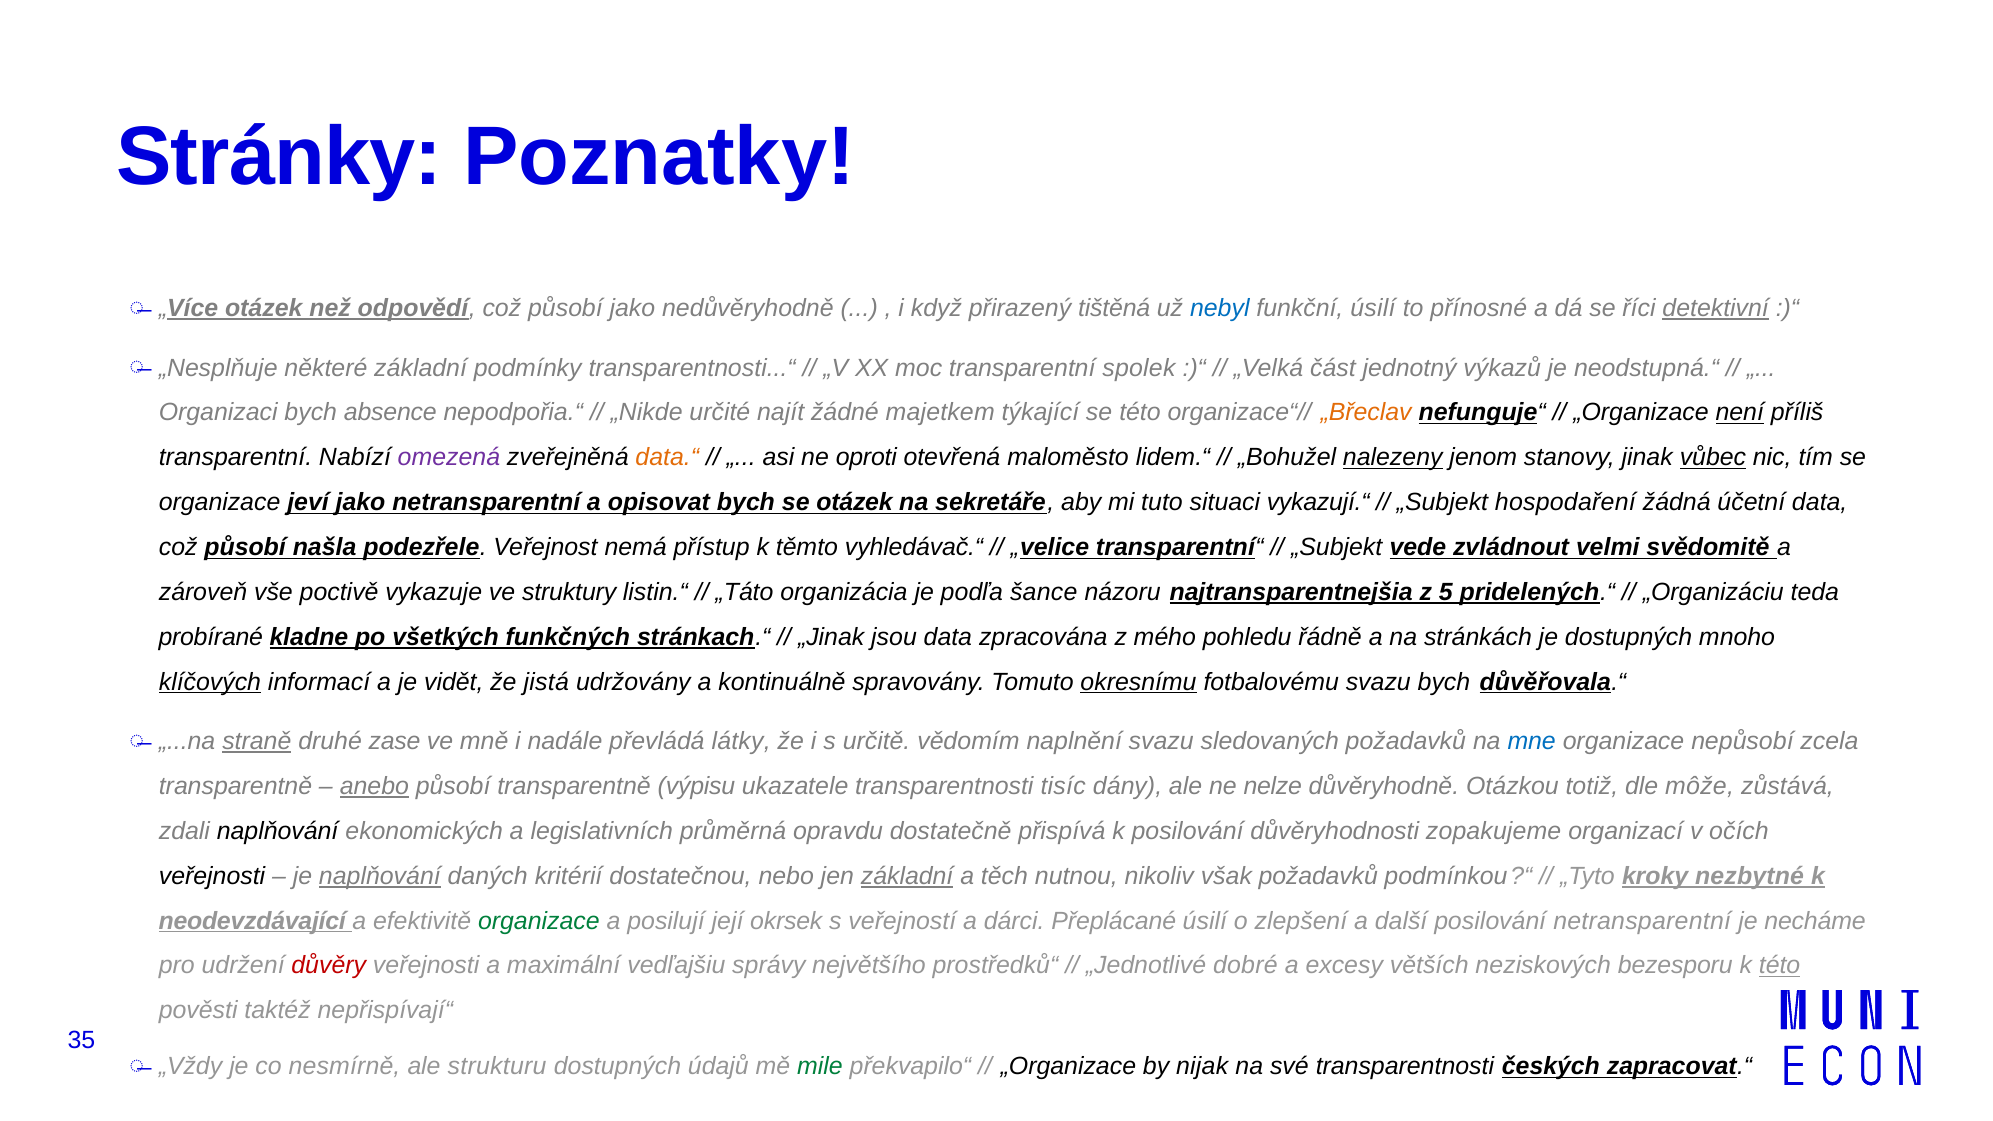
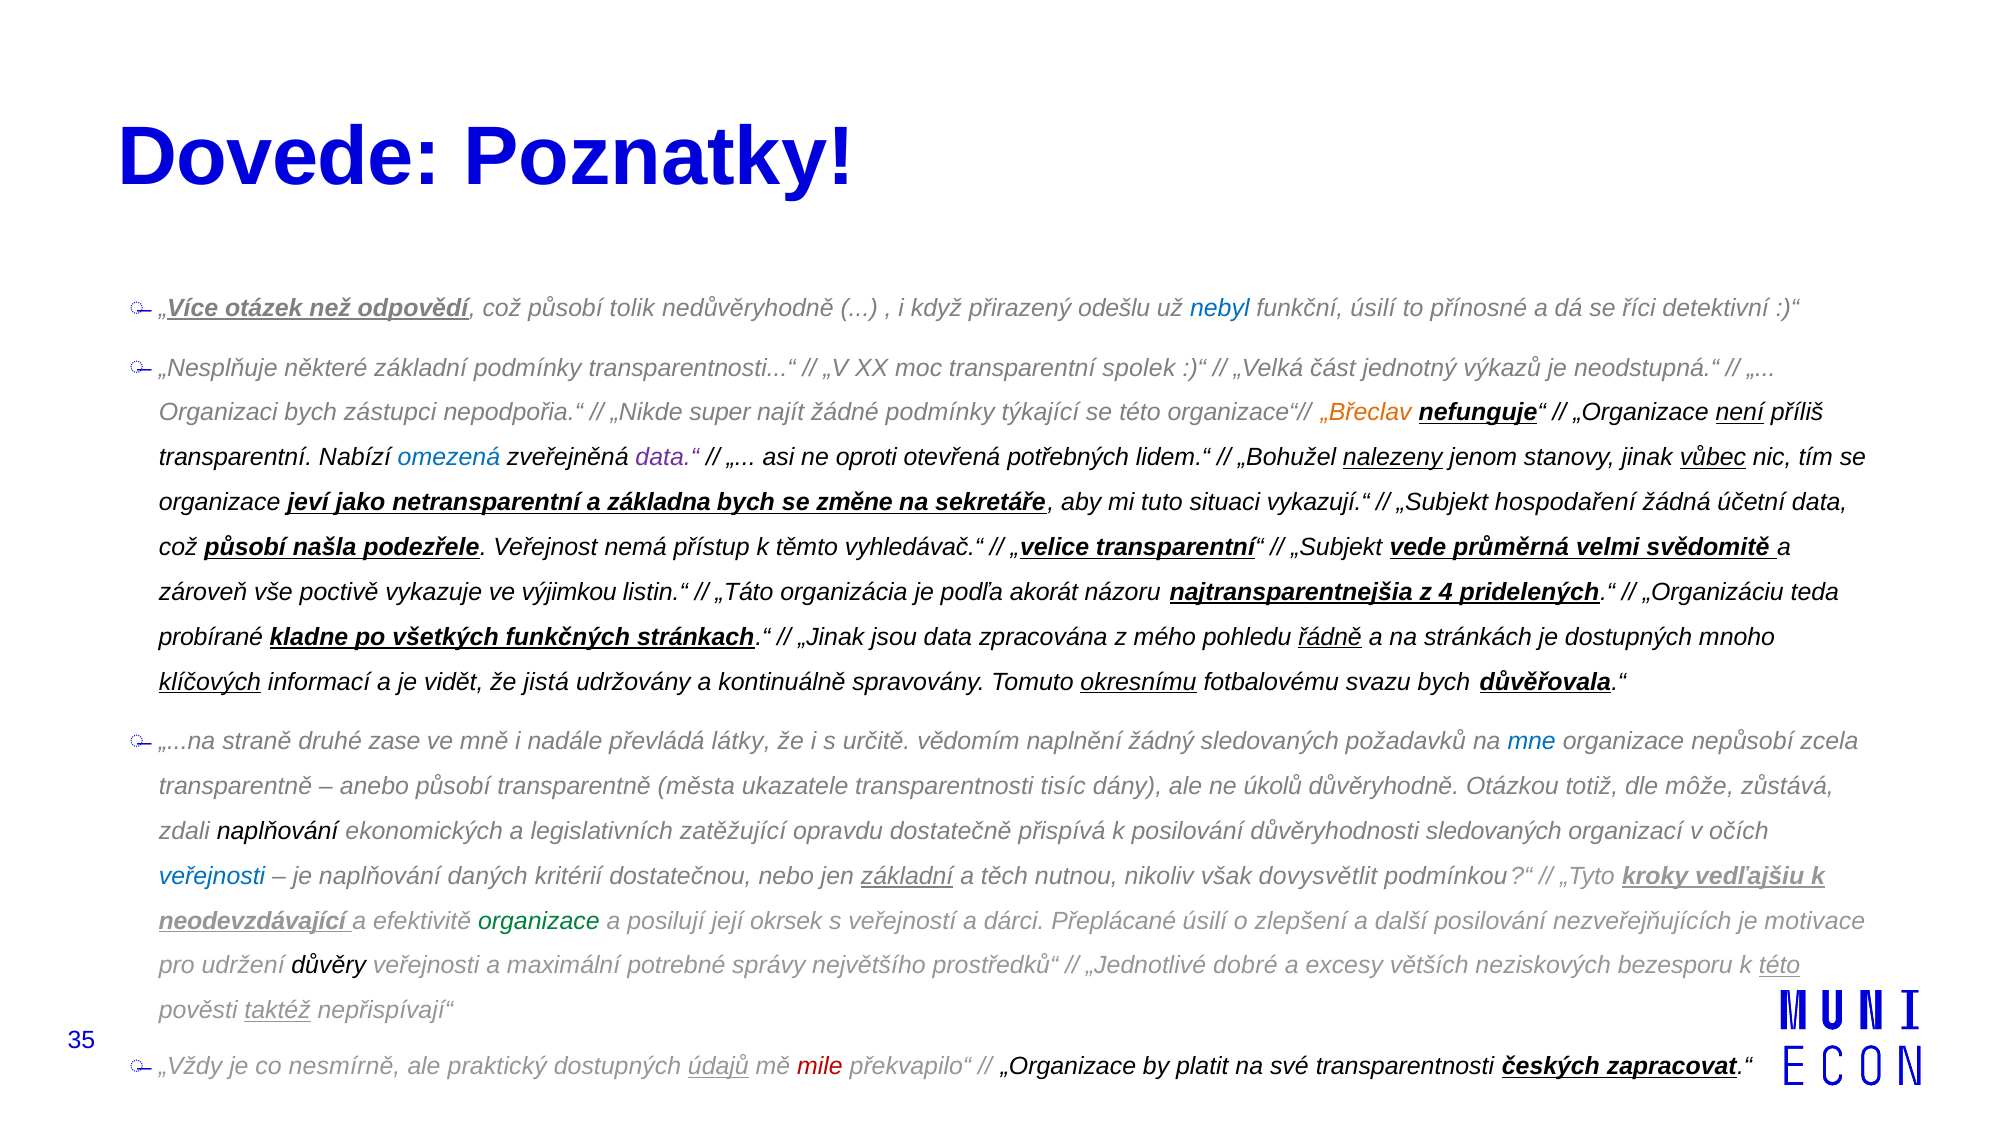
Stránky: Stránky -> Dovede (279, 157)
působí jako: jako -> tolik (632, 308)
tištěná: tištěná -> odešlu (1114, 308)
detektivní underline: present -> none (1716, 308)
absence: absence -> zástupci (390, 413)
určité: určité -> super (720, 413)
žádné majetkem: majetkem -> podmínky (940, 413)
omezená colour: purple -> blue (449, 458)
data.“ colour: orange -> purple (667, 458)
maloměsto: maloměsto -> potřebných (1068, 458)
opisovat: opisovat -> základna (659, 502)
se otázek: otázek -> změne (855, 502)
zvládnout: zvládnout -> průměrná (1511, 547)
struktury: struktury -> výjimkou (569, 592)
šance: šance -> akorát (1044, 592)
5: 5 -> 4 (1446, 592)
řádně underline: none -> present (1330, 637)
straně underline: present -> none (257, 742)
naplnění svazu: svazu -> žádný (1161, 742)
anebo underline: present -> none (374, 786)
výpisu: výpisu -> města (696, 786)
nelze: nelze -> úkolů (1273, 786)
průměrná: průměrná -> zatěžující (733, 831)
důvěryhodnosti zopakujeme: zopakujeme -> sledovaných (1494, 831)
veřejnosti colour: black -> blue (212, 876)
naplňování underline: present -> none (380, 876)
však požadavků: požadavků -> dovysvětlit (1318, 876)
nezbytné: nezbytné -> vedľajšiu (1750, 876)
posilování netransparentní: netransparentní -> nezveřejňujících (1642, 921)
necháme: necháme -> motivace (1815, 921)
důvěry colour: red -> black (329, 966)
vedľajšiu: vedľajšiu -> potrebné (676, 966)
taktéž underline: none -> present (278, 1011)
strukturu: strukturu -> praktický (497, 1067)
údajů underline: none -> present (718, 1067)
mile colour: green -> red (820, 1067)
nijak: nijak -> platit (1202, 1067)
